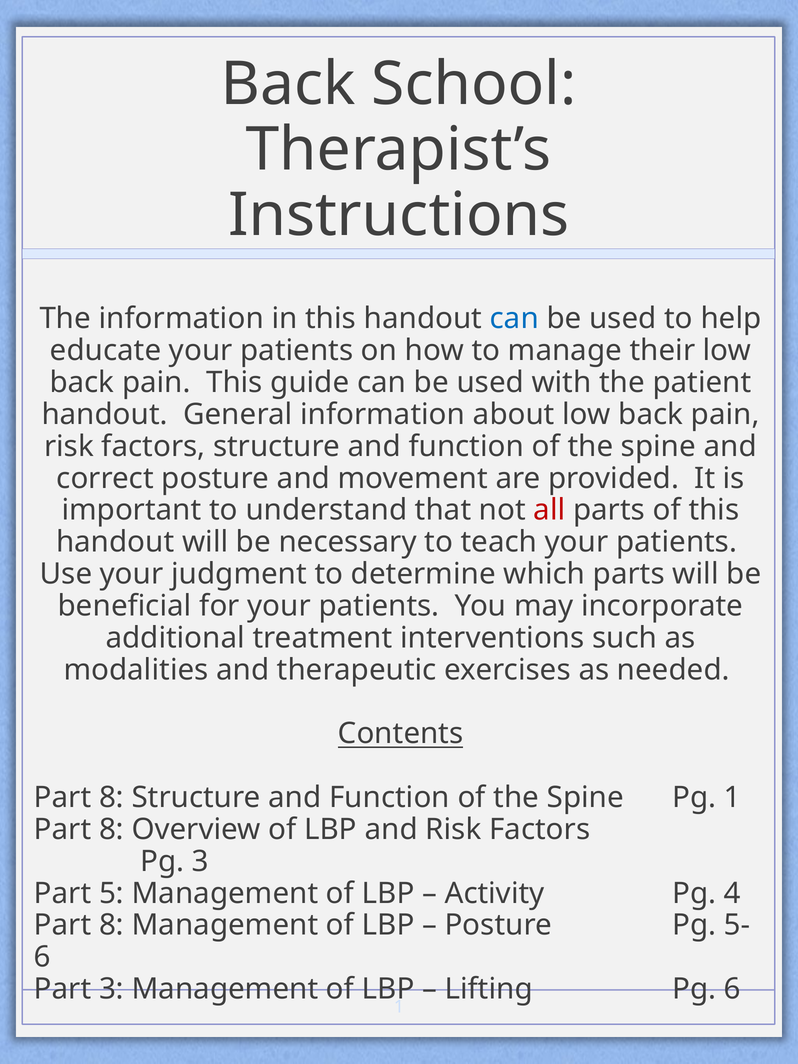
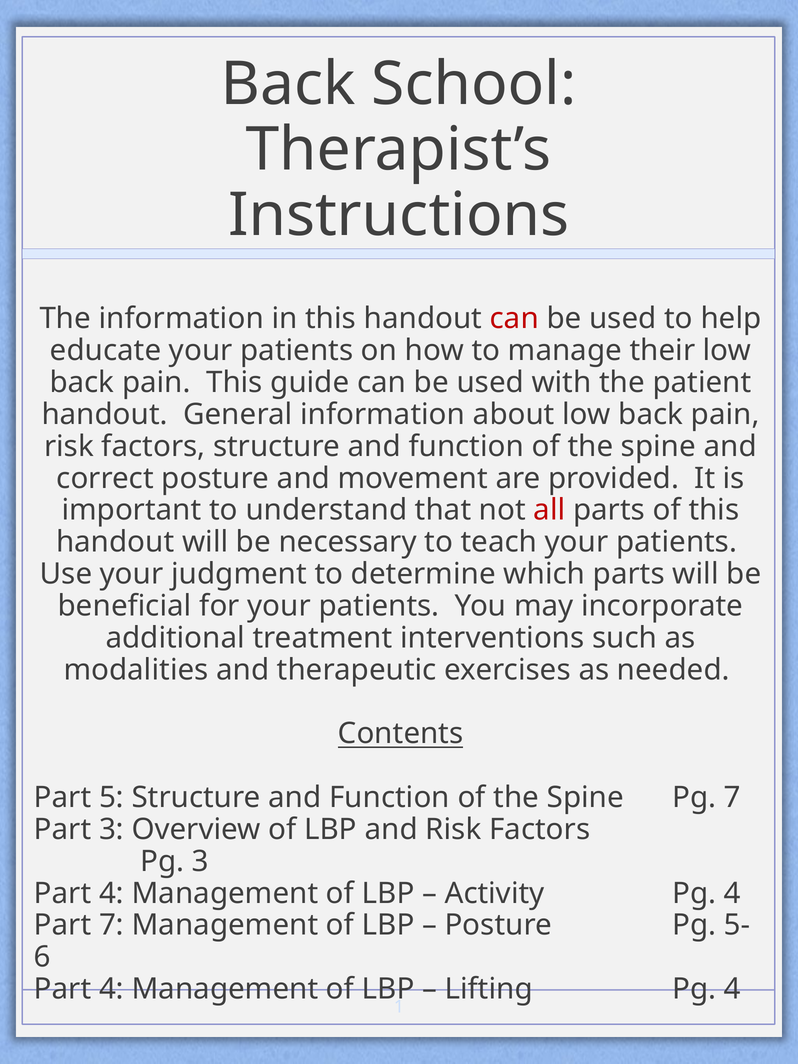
can colour: blue -> red (514, 319)
8: 8 -> 5 (111, 797)
Pg 1: 1 -> 7 (732, 797)
8: 8 -> 3 (111, 829)
5: 5 -> 4 (111, 893)
8: 8 -> 7 (111, 925)
3: 3 -> 4 (111, 989)
Lifting Pg 6: 6 -> 4 (732, 989)
